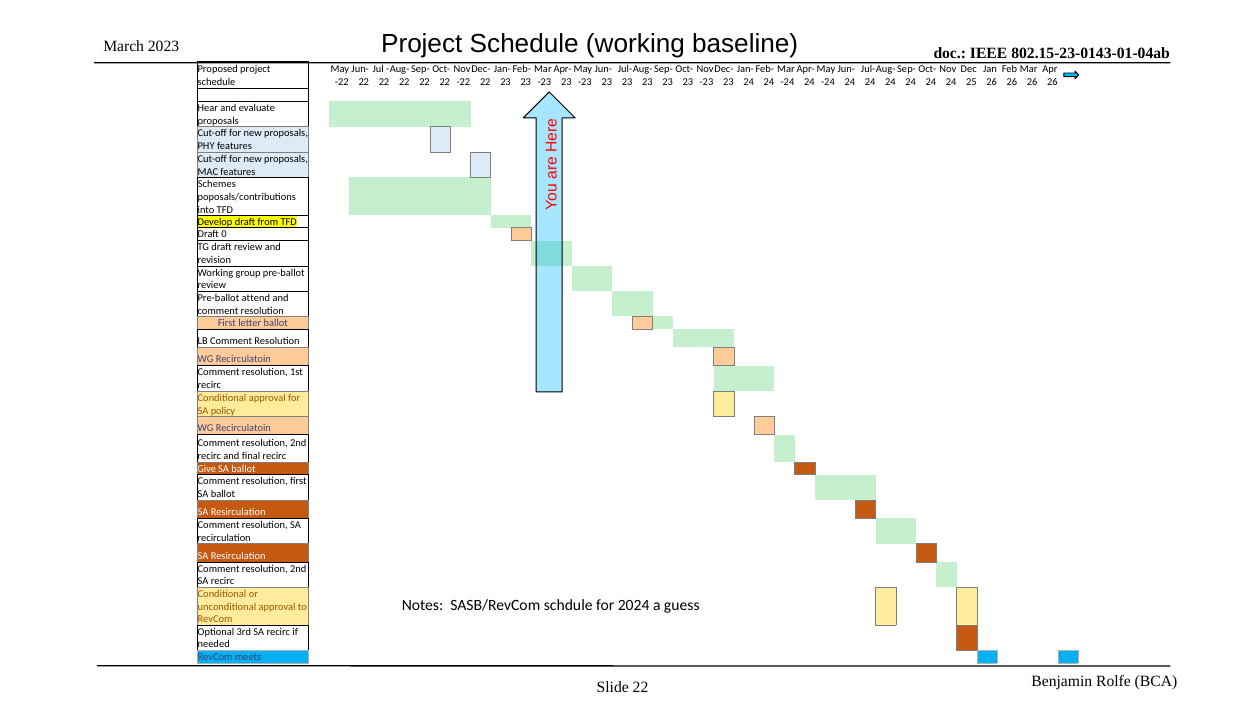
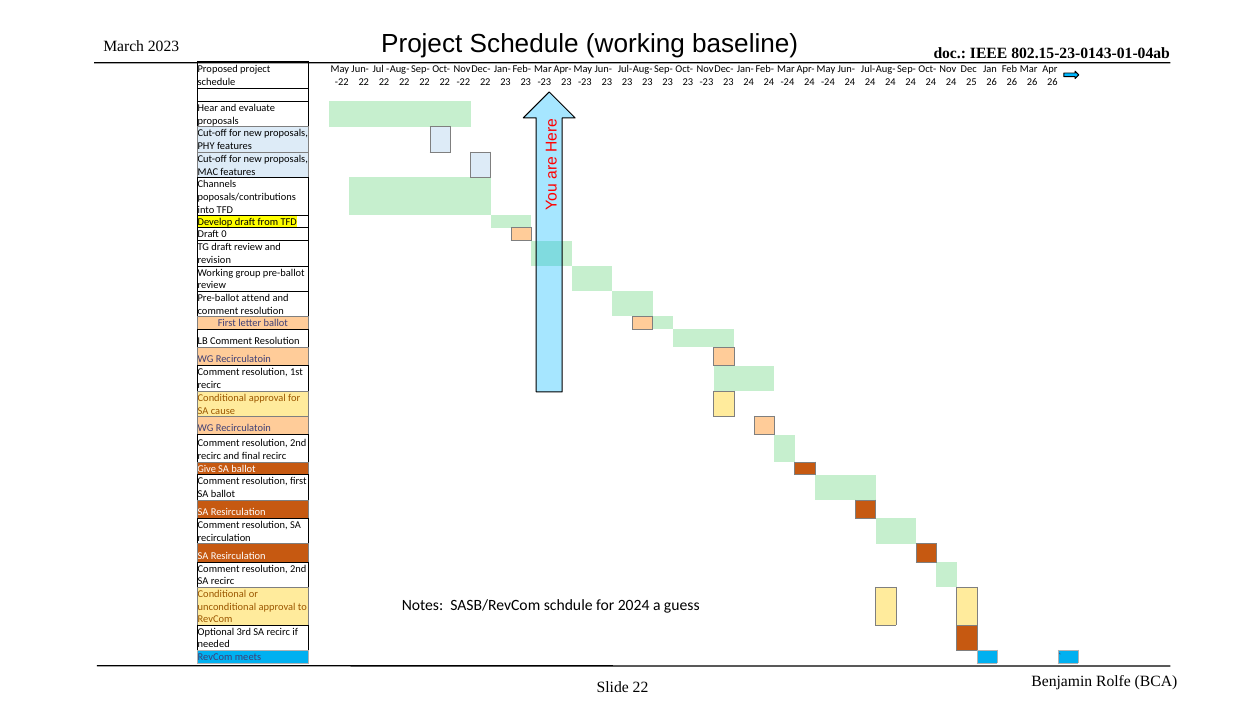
Schemes: Schemes -> Channels (217, 184)
policy: policy -> cause (223, 411)
